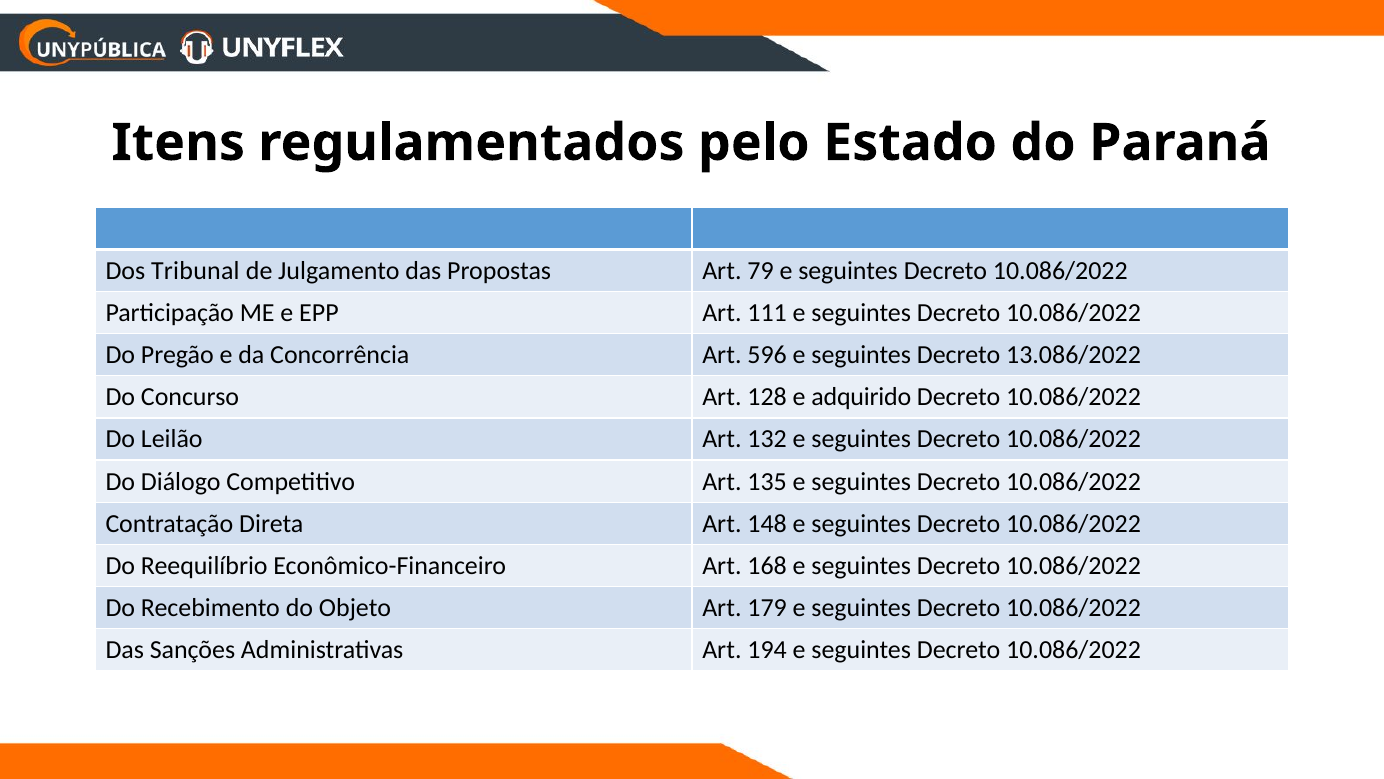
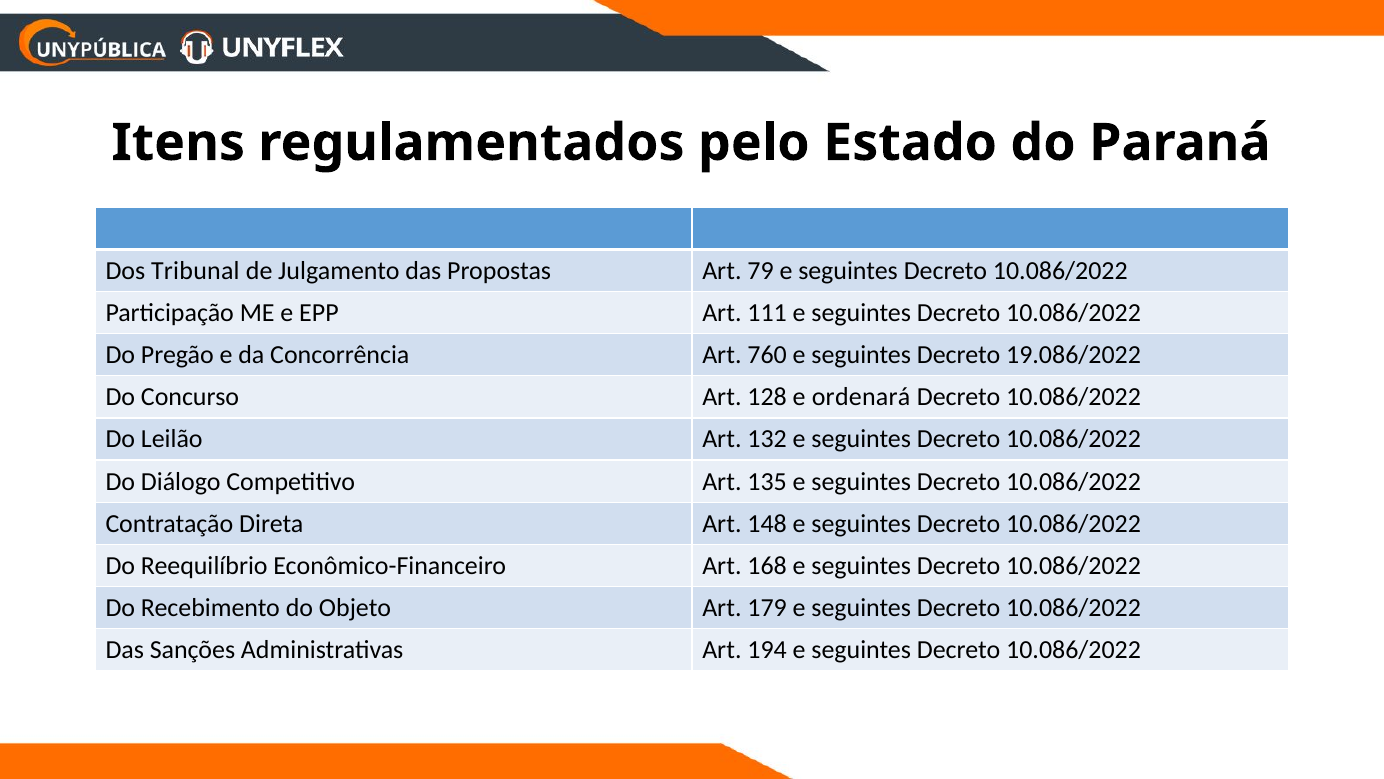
596: 596 -> 760 (767, 355)
13.086/2022: 13.086/2022 -> 19.086/2022 (1074, 355)
adquirido: adquirido -> ordenará (861, 397)
